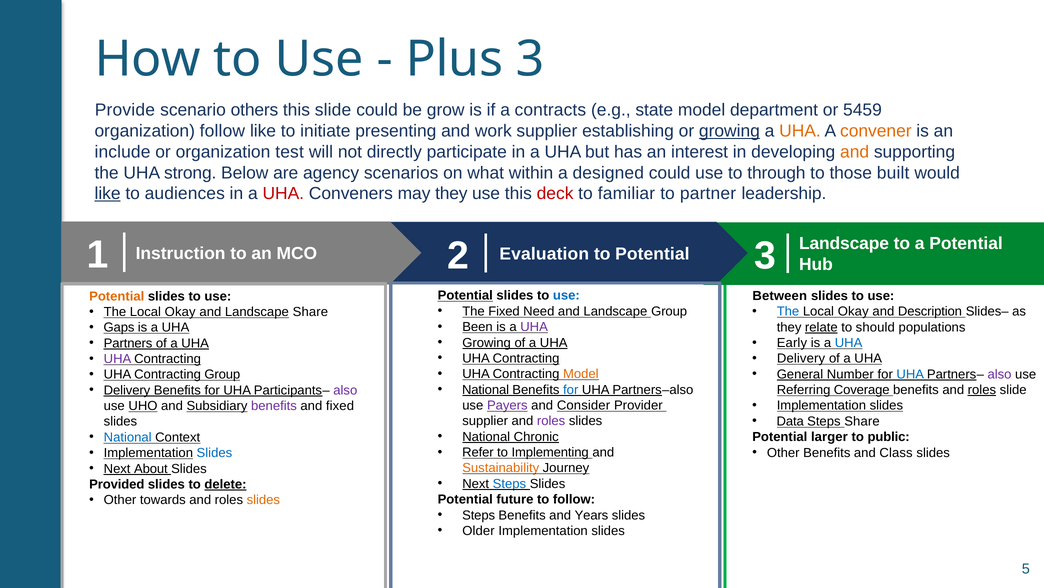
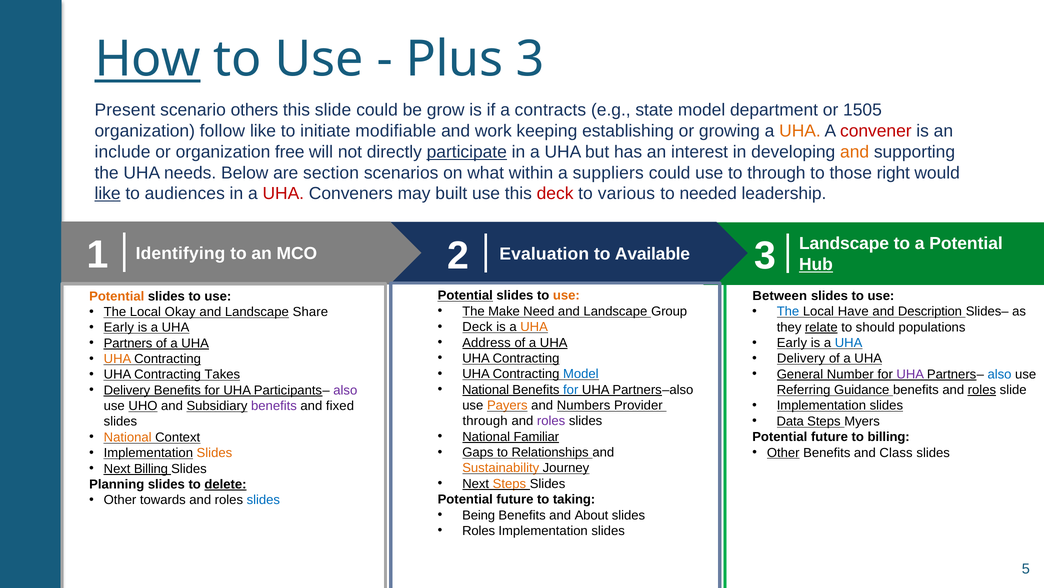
How underline: none -> present (148, 59)
Provide: Provide -> Present (125, 110)
5459: 5459 -> 1505 (862, 110)
presenting: presenting -> modifiable (396, 131)
work supplier: supplier -> keeping (547, 131)
growing underline: present -> none (729, 131)
convener colour: orange -> red (876, 131)
test: test -> free (290, 152)
participate underline: none -> present (467, 152)
strong: strong -> needs (190, 173)
agency: agency -> section (331, 173)
designed: designed -> suppliers (608, 173)
built: built -> right (893, 173)
may they: they -> built (451, 194)
familiar: familiar -> various (626, 194)
partner: partner -> needed (708, 194)
Instruction: Instruction -> Identifying (180, 254)
to Potential: Potential -> Available (653, 255)
Hub underline: none -> present (816, 265)
use colour: blue -> orange (566, 296)
The Fixed: Fixed -> Make (504, 312)
Okay: Okay -> Have (853, 312)
Been: Been -> Deck (477, 327)
UHA colour: purple -> orange (534, 327)
Gaps: Gaps -> Early (119, 328)
Growing: Growing -> Address (487, 343)
UHA colour: purple -> orange (118, 359)
Model colour: orange -> blue (581, 375)
UHA colour: blue -> purple (910, 375)
also colour: purple -> blue (1000, 375)
Contracting Group: Group -> Takes (222, 375)
Coverage: Coverage -> Guidance (862, 390)
Payers colour: purple -> orange (507, 406)
Consider: Consider -> Numbers (584, 406)
Steps Share: Share -> Myers (862, 422)
supplier: supplier -> through (485, 422)
Chronic: Chronic -> Familiar (536, 437)
National colour: blue -> orange (128, 438)
larger: larger -> future (829, 438)
to public: public -> billing (889, 438)
Refer: Refer -> Gaps (478, 453)
Implementing: Implementing -> Relationships (550, 453)
Other underline: none -> present (783, 453)
Slides colour: blue -> orange (214, 454)
Next About: About -> Billing (151, 469)
Steps colour: blue -> orange (509, 484)
Provided: Provided -> Planning (117, 485)
slides colour: orange -> blue (263, 501)
to follow: follow -> taking (574, 500)
Steps: Steps -> Being (479, 516)
Years: Years -> About (591, 516)
Older: Older -> Roles (479, 532)
